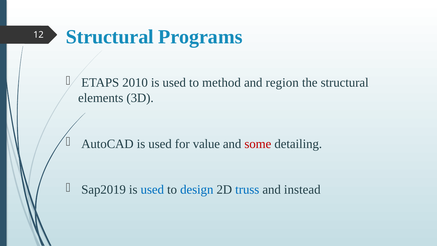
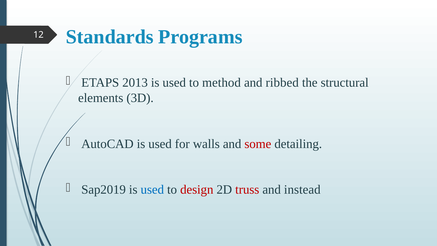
12 Structural: Structural -> Standards (110, 37)
2010: 2010 -> 2013 (135, 83)
region: region -> ribbed (282, 83)
value: value -> walls (206, 144)
design colour: blue -> red (197, 189)
truss colour: blue -> red (247, 189)
